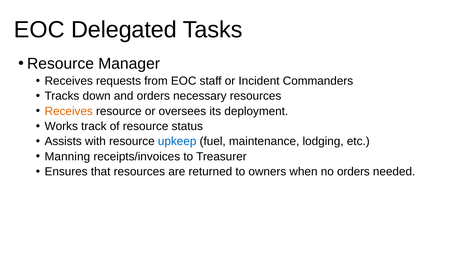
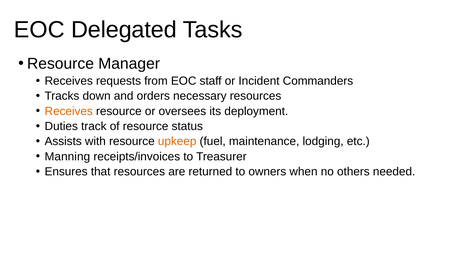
Works: Works -> Duties (61, 126)
upkeep colour: blue -> orange (177, 141)
no orders: orders -> others (353, 171)
